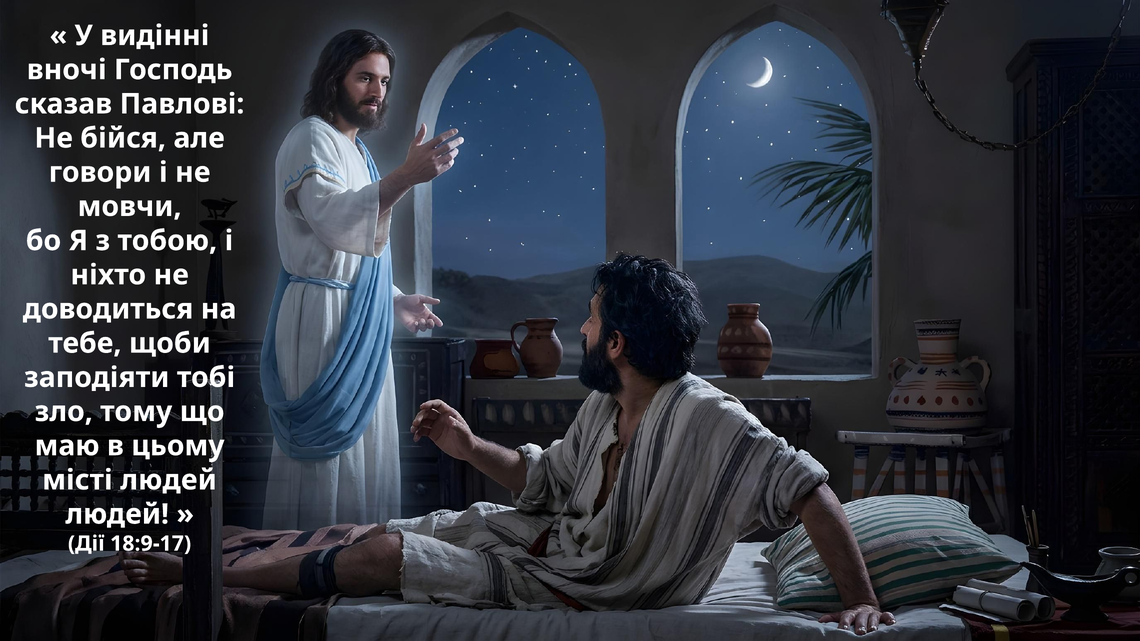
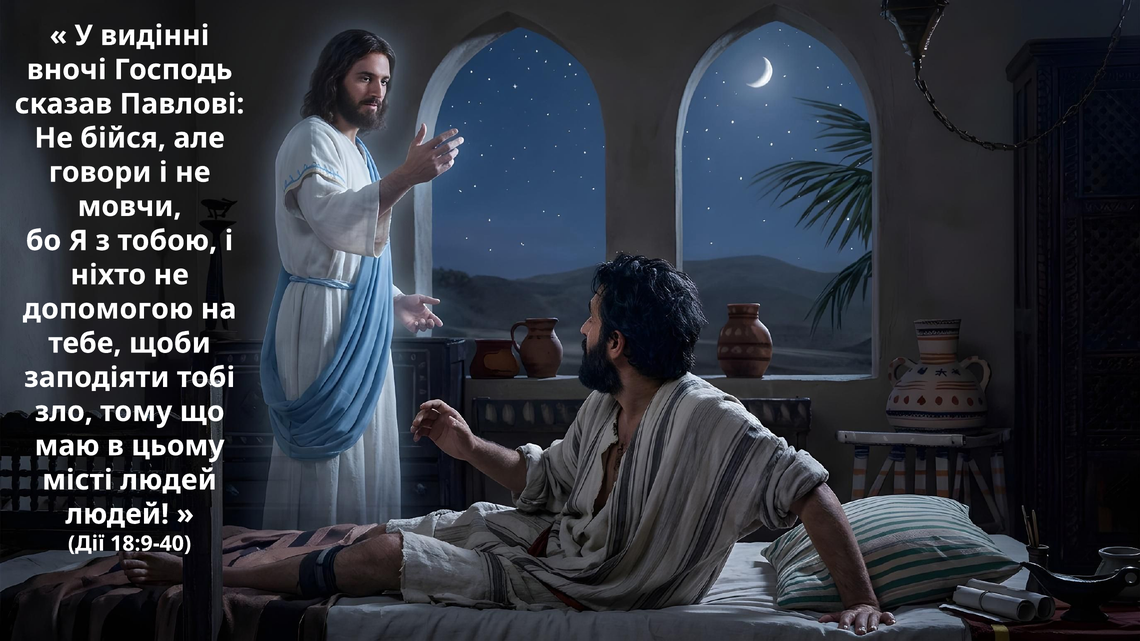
доводиться: доводиться -> допомогою (108, 309)
18:9-17: 18:9-17 -> 18:9-40 (151, 544)
